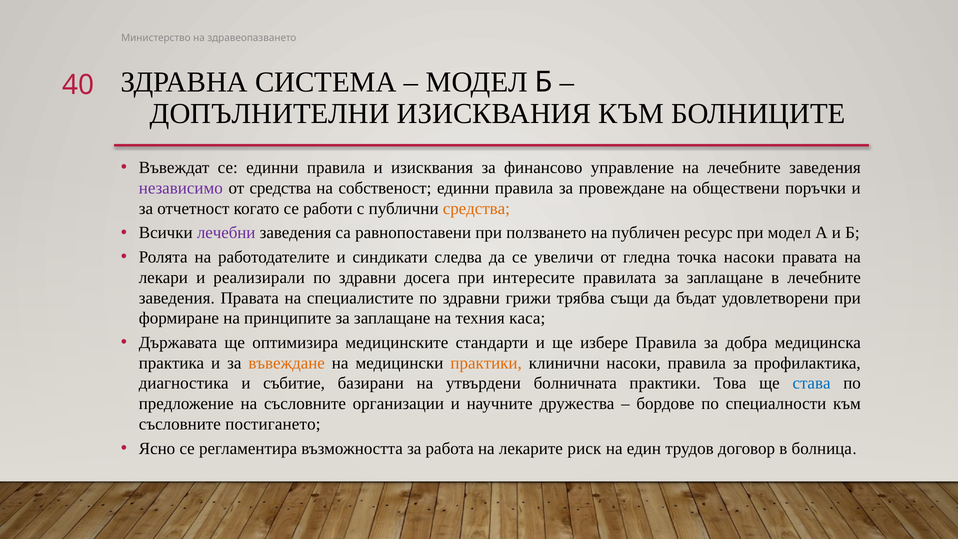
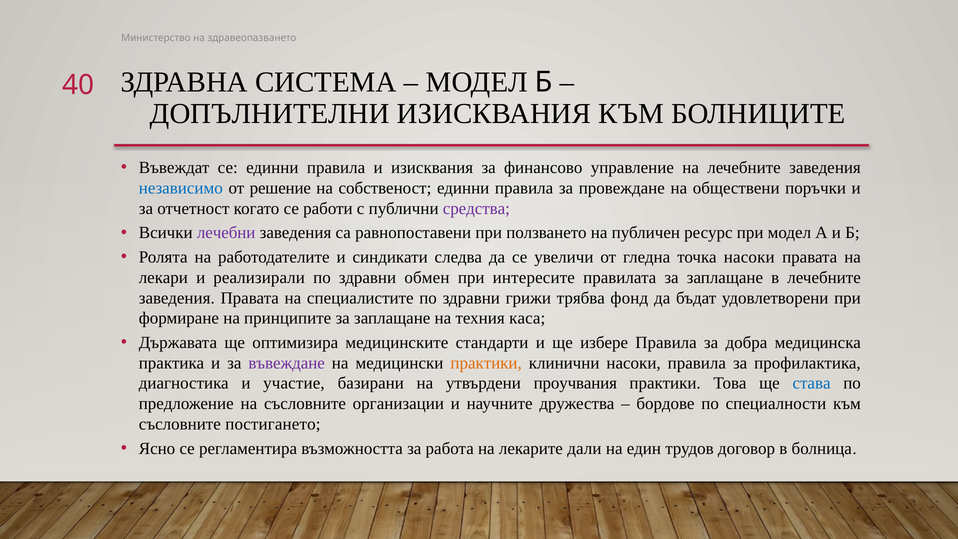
независимо colour: purple -> blue (181, 188)
от средства: средства -> решение (280, 188)
средства colour: orange -> purple (476, 208)
досега: досега -> обмен (427, 277)
същи: същи -> фонд (629, 298)
въвеждане colour: orange -> purple (287, 363)
събитие: събитие -> участие (294, 383)
болничната: болничната -> проучвания (575, 383)
риск: риск -> дали (584, 448)
